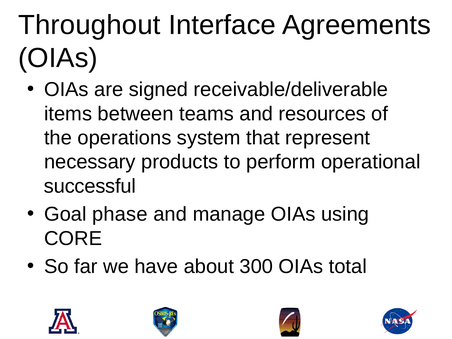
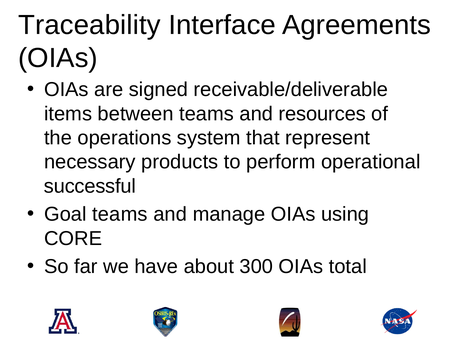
Throughout: Throughout -> Traceability (89, 25)
Goal phase: phase -> teams (120, 214)
